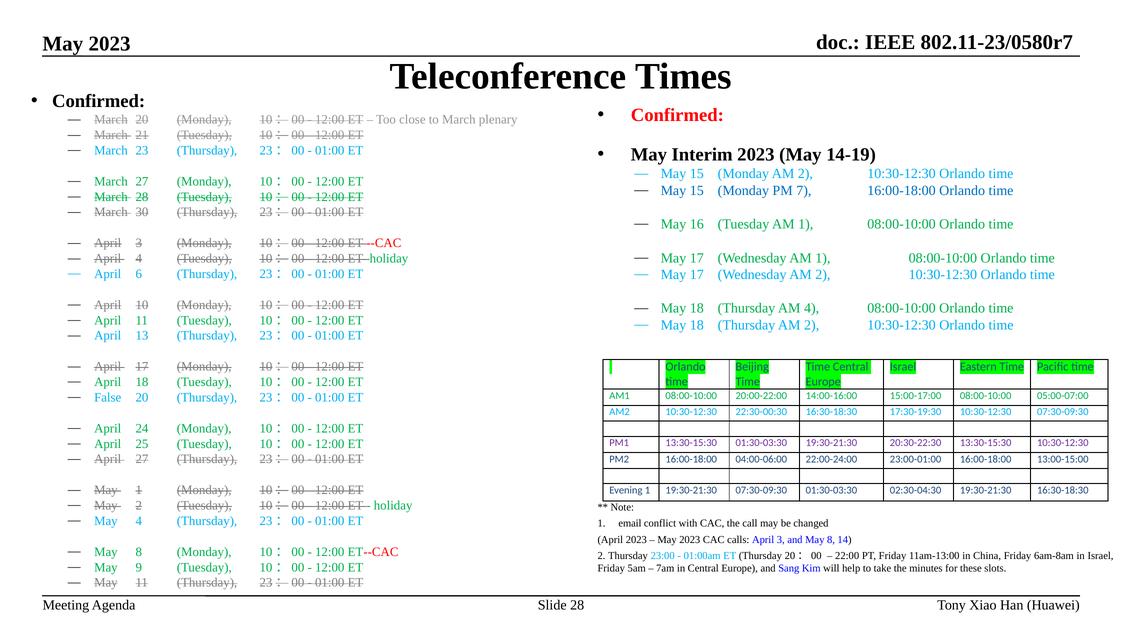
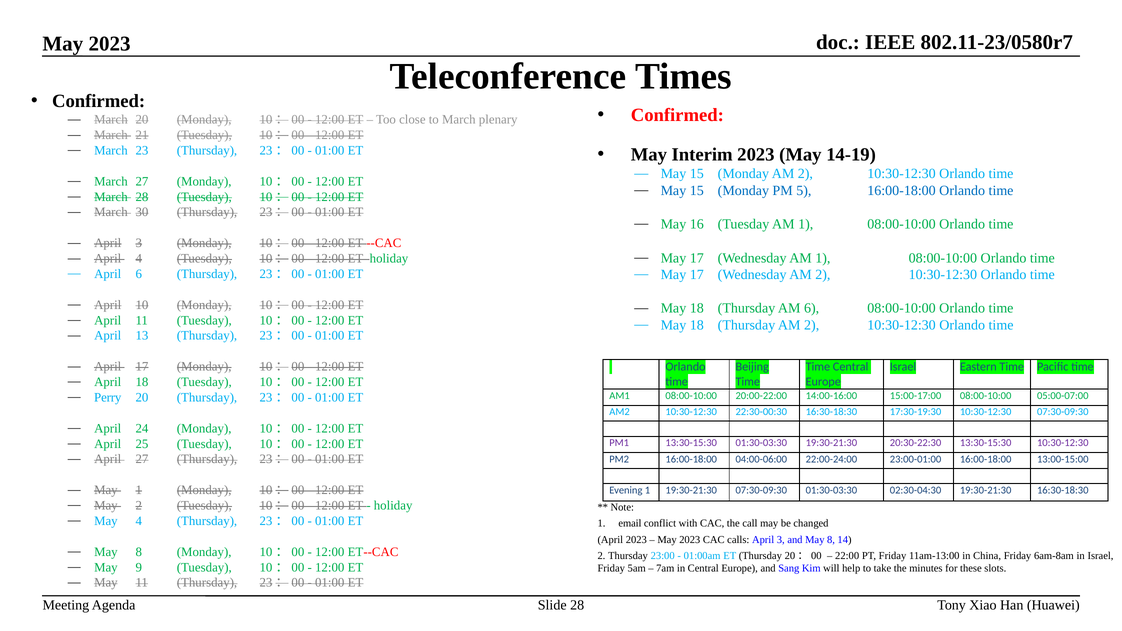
7: 7 -> 5 (804, 191)
AM 4: 4 -> 6 (812, 308)
False: False -> Perry (108, 398)
